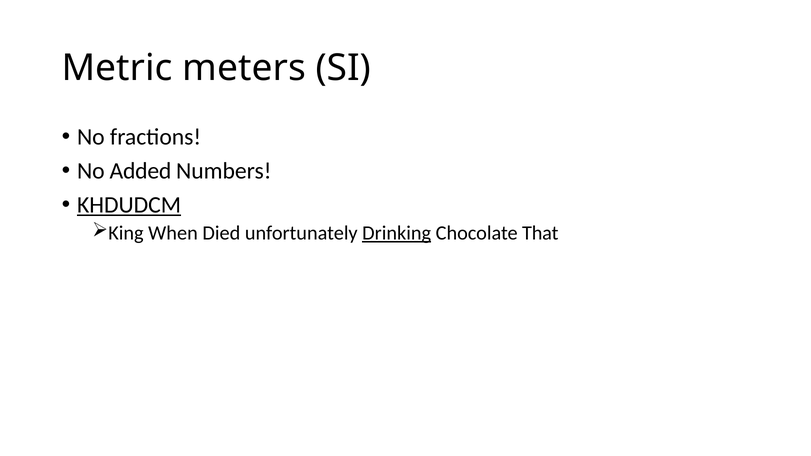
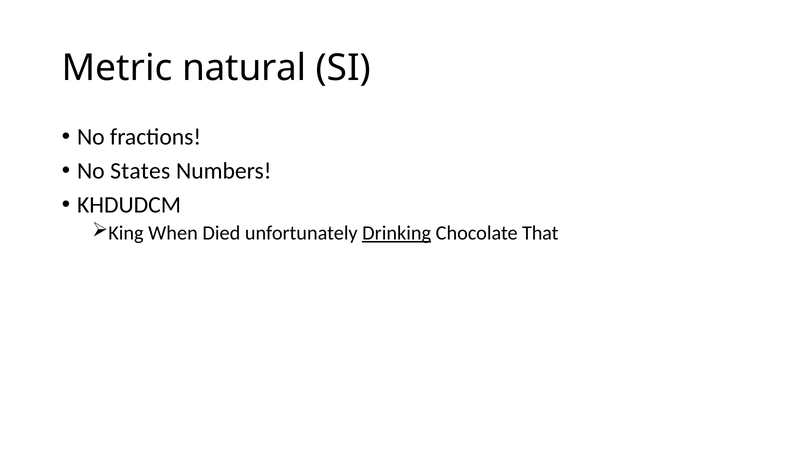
meters: meters -> natural (244, 68)
Added: Added -> States (140, 171)
KHDUDCM underline: present -> none (129, 205)
